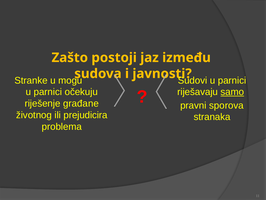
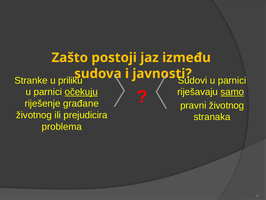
mogu: mogu -> priliku (70, 80)
očekuju underline: none -> present (81, 92)
pravni sporova: sporova -> životnog (226, 105)
